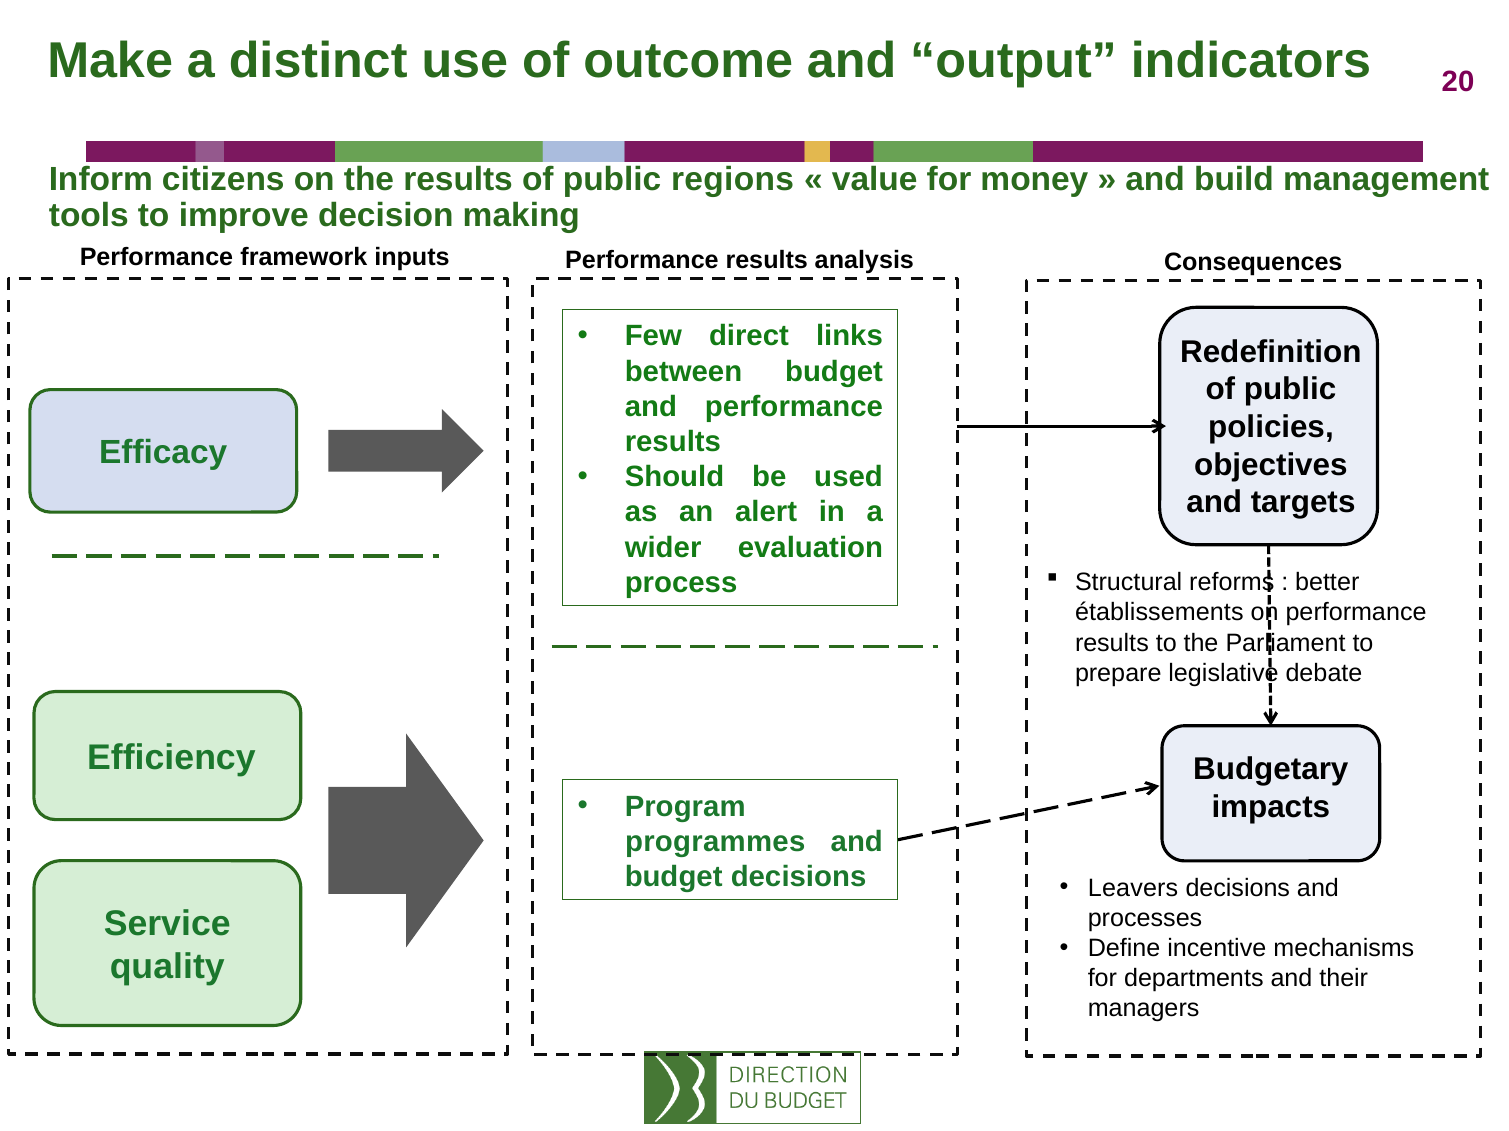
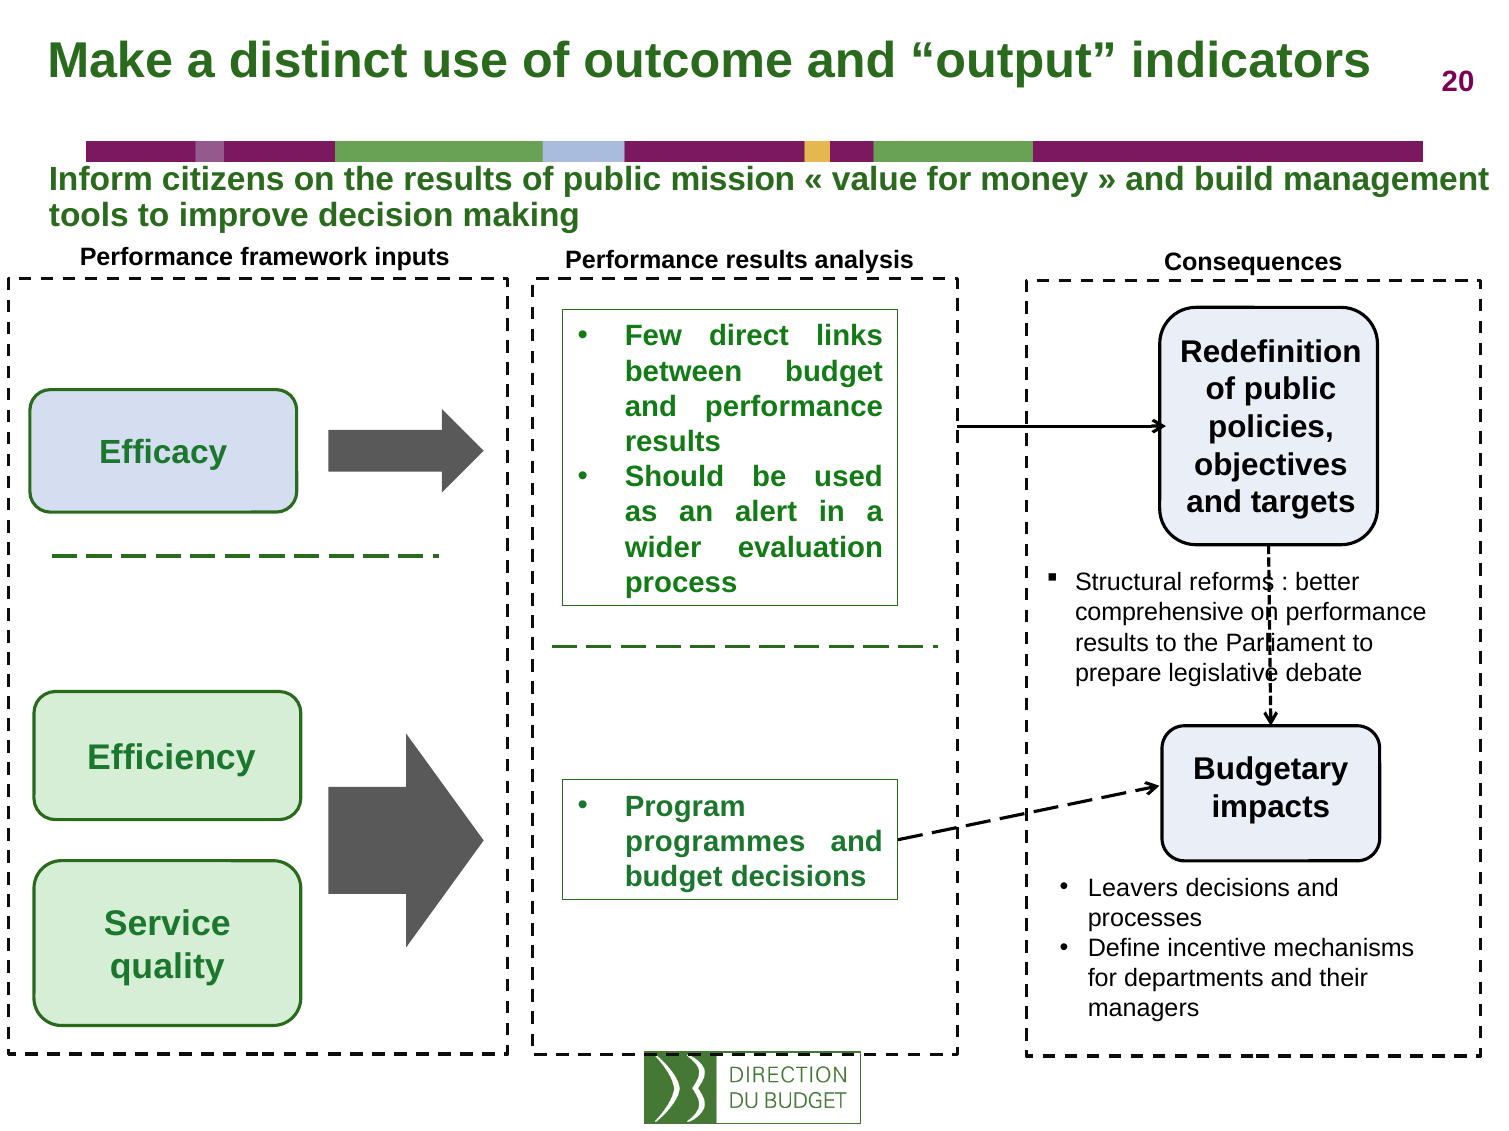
regions: regions -> mission (733, 179)
établissements: établissements -> comprehensive (1159, 613)
